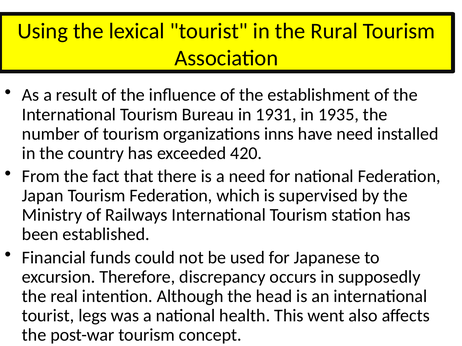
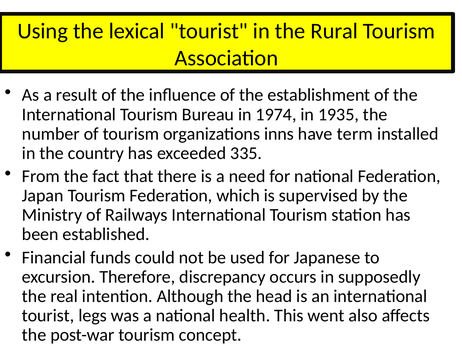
1931: 1931 -> 1974 (276, 115)
have need: need -> term (355, 134)
420: 420 -> 335 (246, 153)
